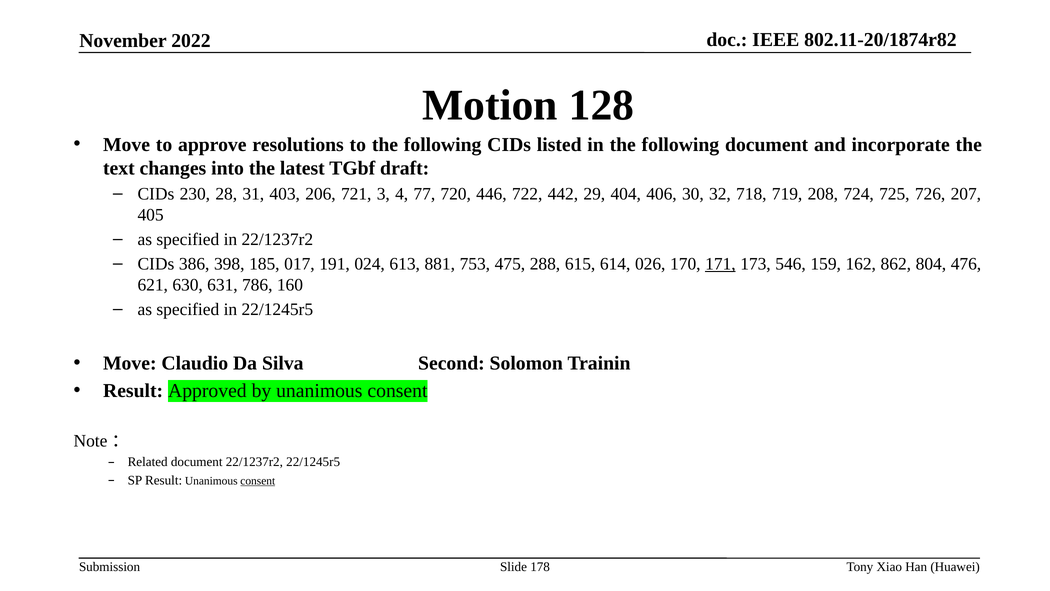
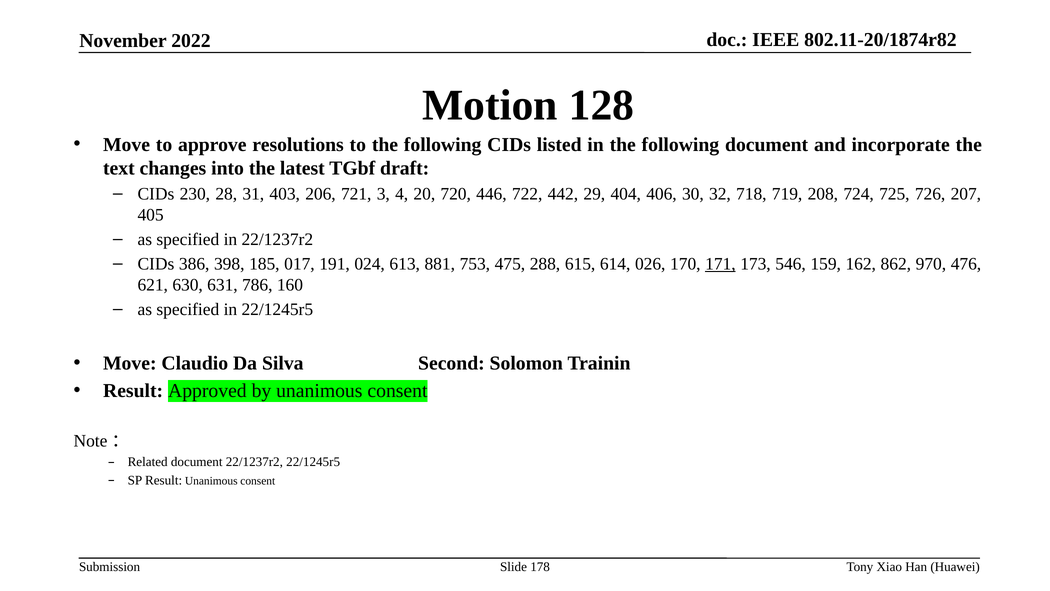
77: 77 -> 20 (424, 194)
804: 804 -> 970 (931, 264)
consent underline: present -> none (258, 480)
